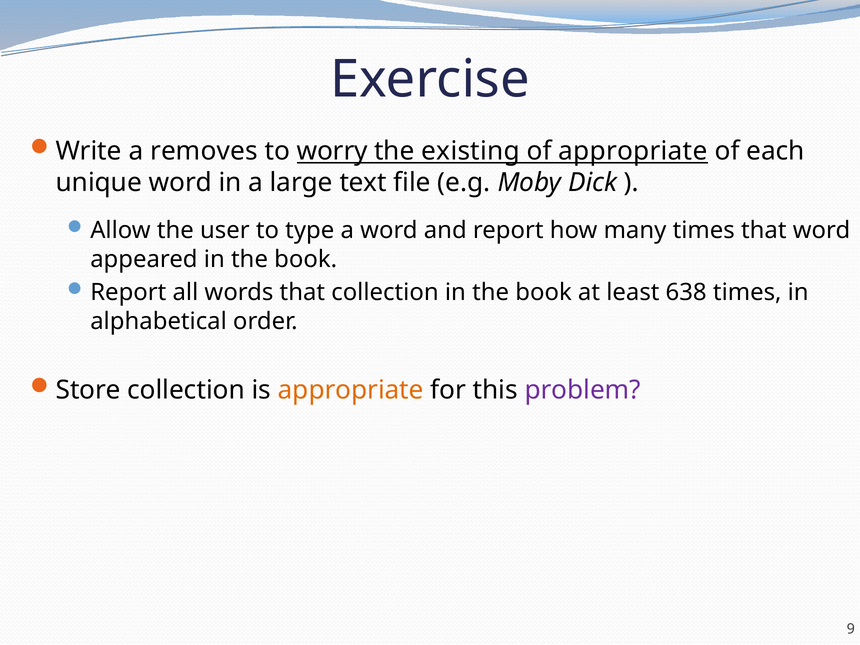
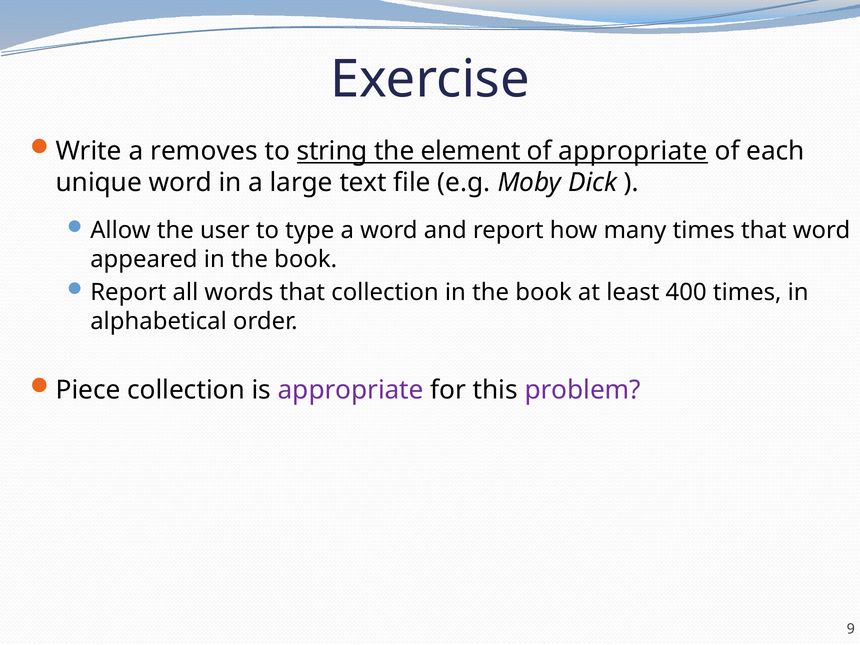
worry: worry -> string (332, 151)
existing: existing -> element (471, 151)
638: 638 -> 400 (686, 293)
Store: Store -> Piece (88, 390)
appropriate colour: orange -> purple (351, 390)
